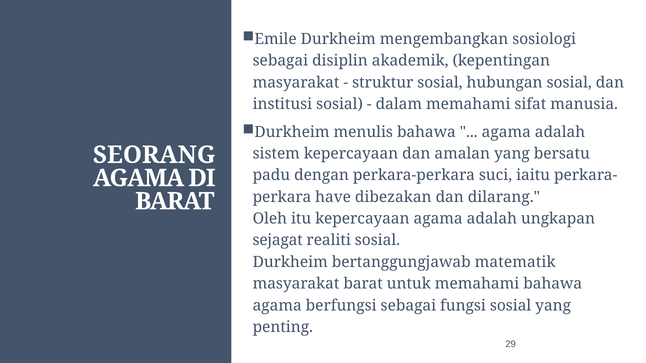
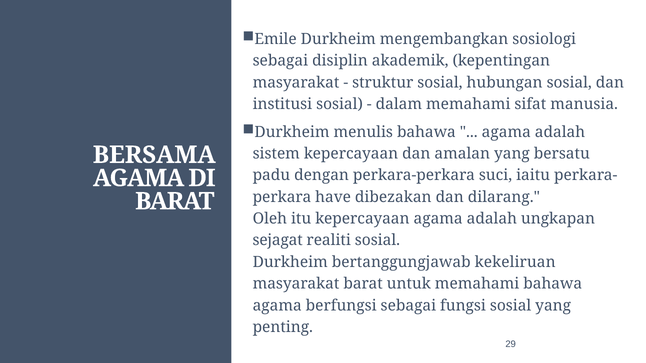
SEORANG: SEORANG -> BERSAMA (154, 155)
matematik: matematik -> kekeliruan (515, 262)
